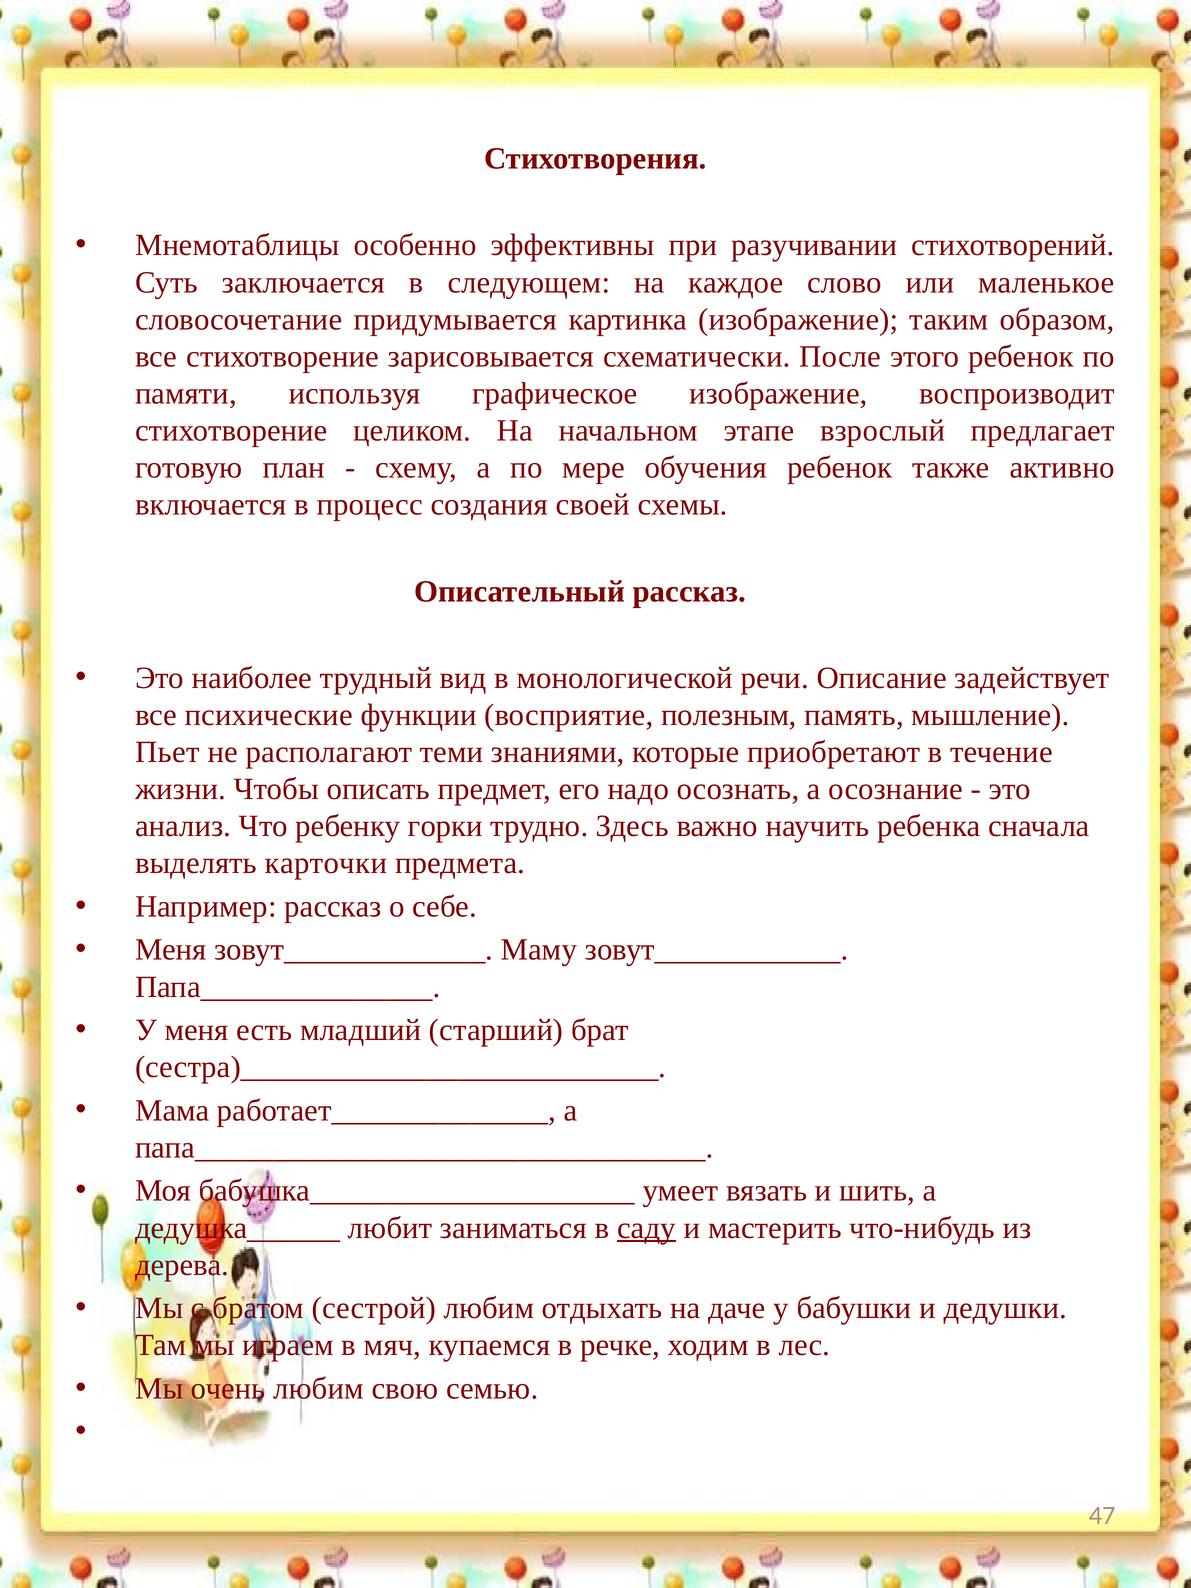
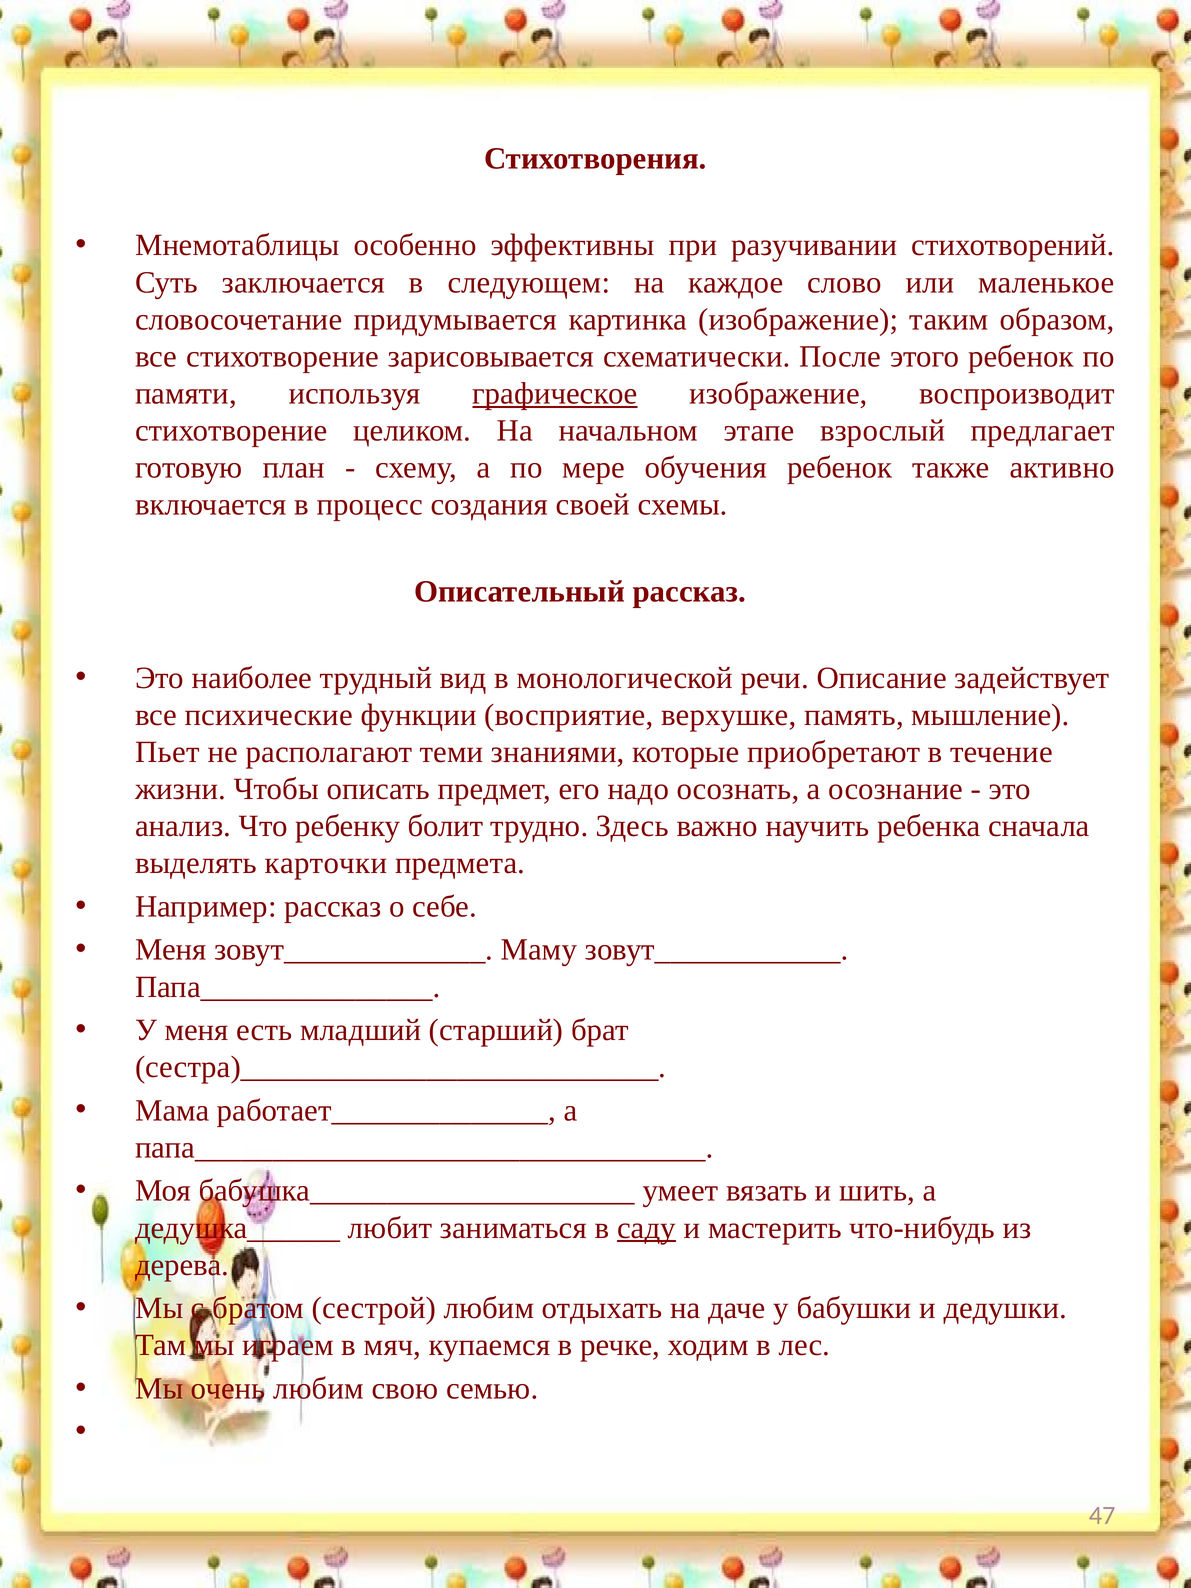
графическое underline: none -> present (555, 394)
полезным: полезным -> верхушке (729, 715)
горки: горки -> болит (445, 826)
